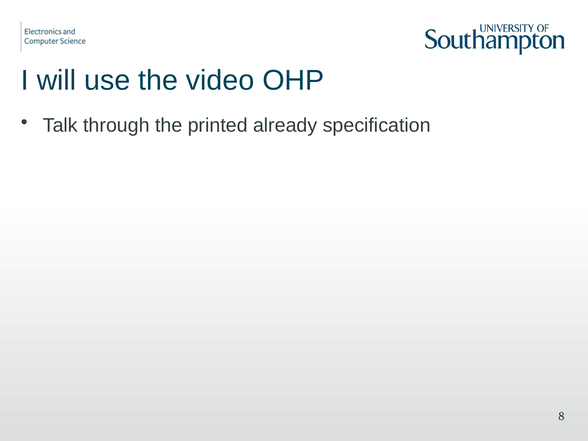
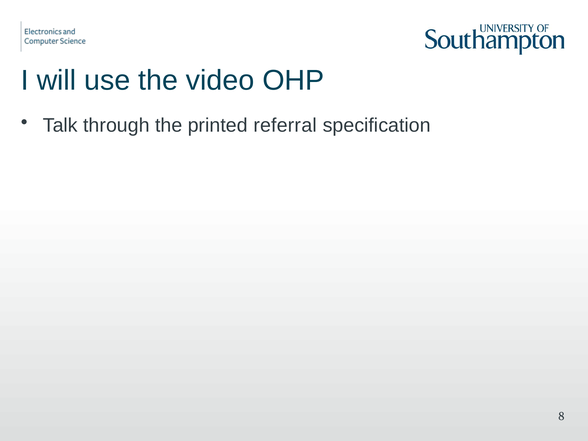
already: already -> referral (285, 125)
